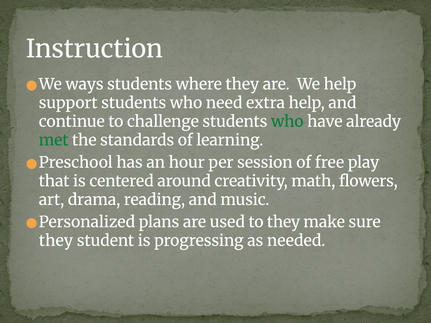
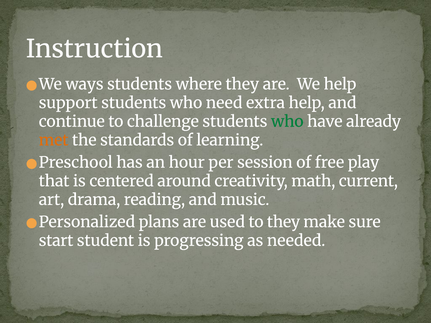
met colour: green -> orange (54, 140)
flowers: flowers -> current (368, 181)
they: they -> start (56, 241)
